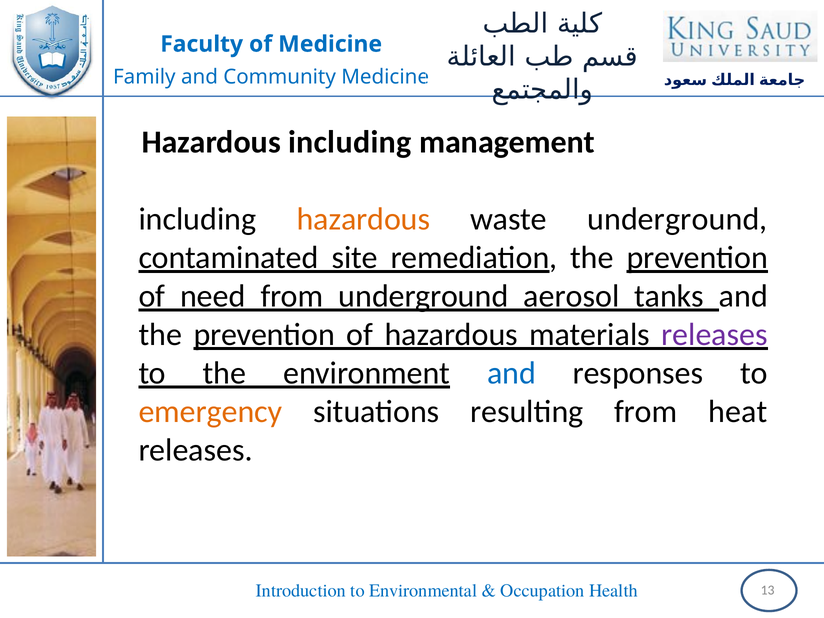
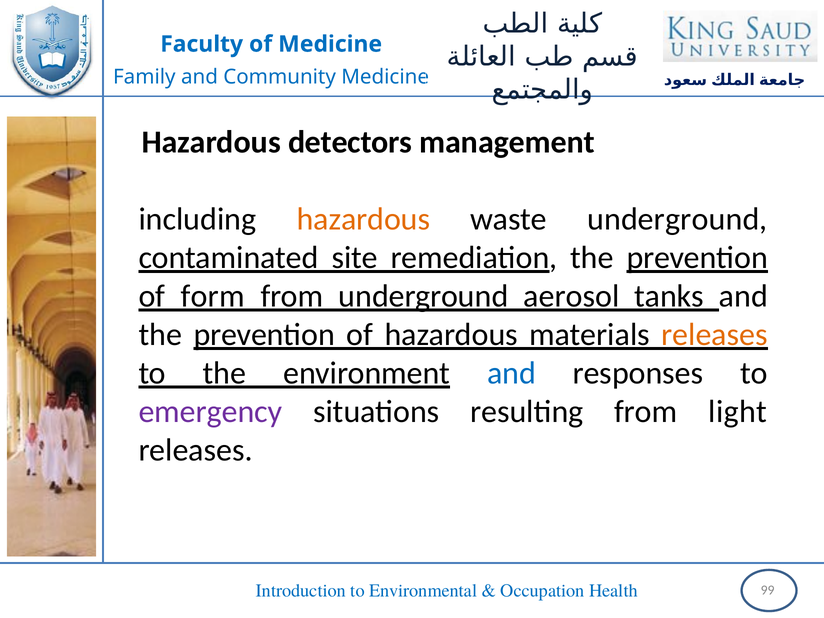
Hazardous including: including -> detectors (350, 142)
need: need -> form (213, 296)
releases colour: purple -> orange (715, 335)
emergency colour: orange -> purple (210, 411)
heat: heat -> light (738, 411)
13: 13 -> 99 (768, 590)
